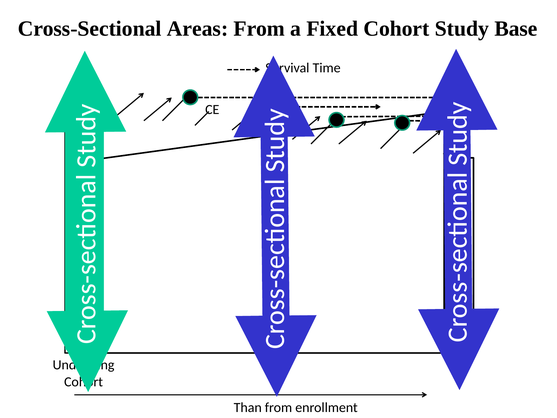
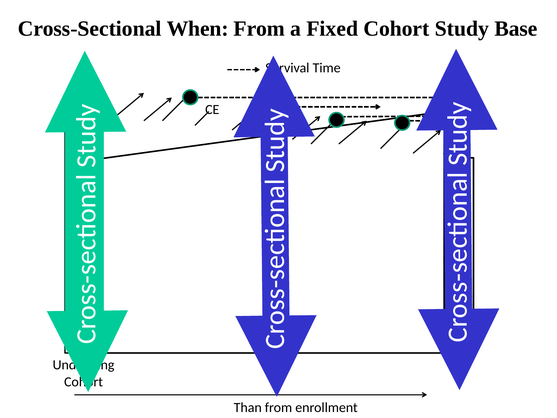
Areas: Areas -> When (198, 29)
